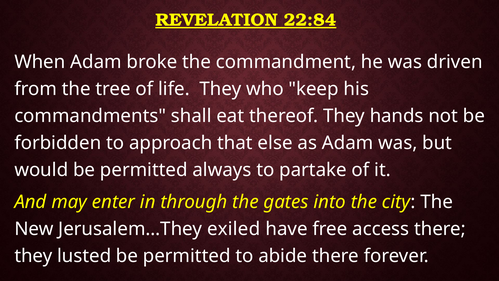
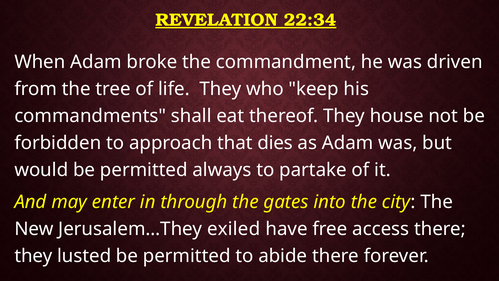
22:84: 22:84 -> 22:34 (310, 20)
hands: hands -> house (397, 116)
else: else -> dies (275, 143)
